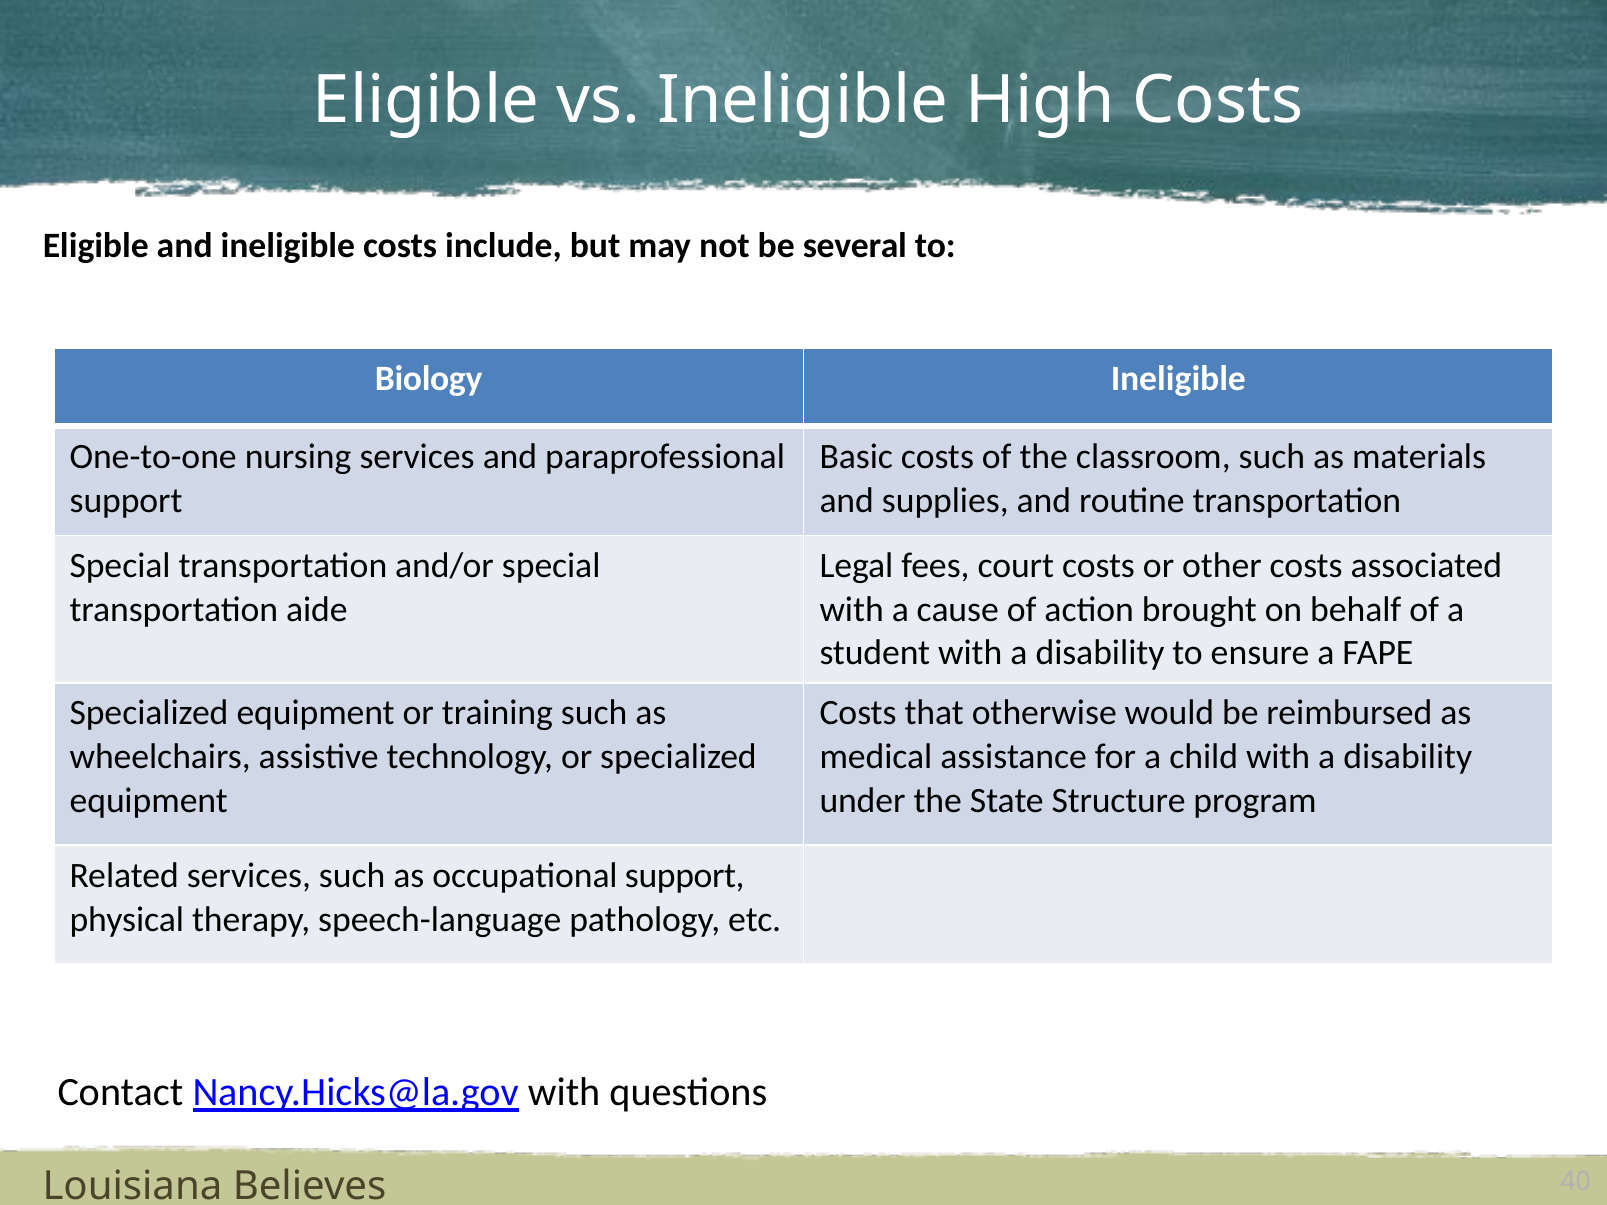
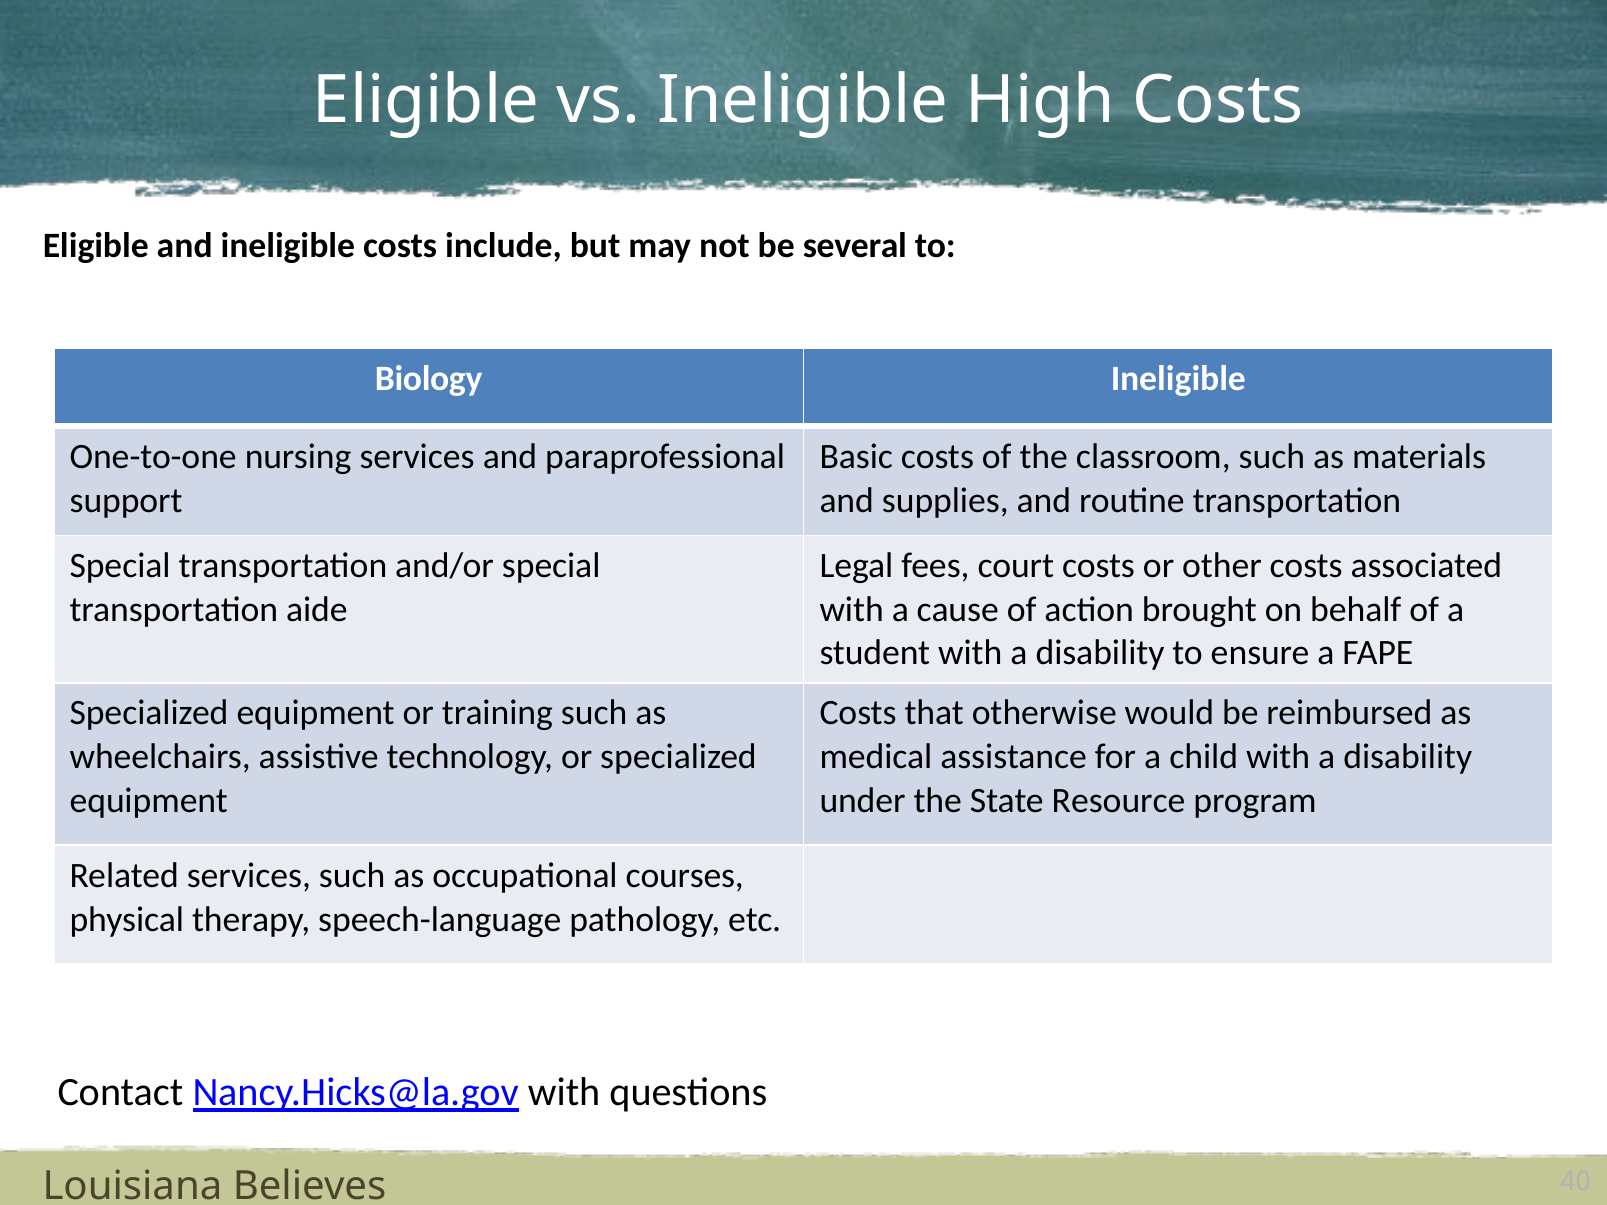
Structure: Structure -> Resource (1119, 801)
occupational support: support -> courses (685, 876)
